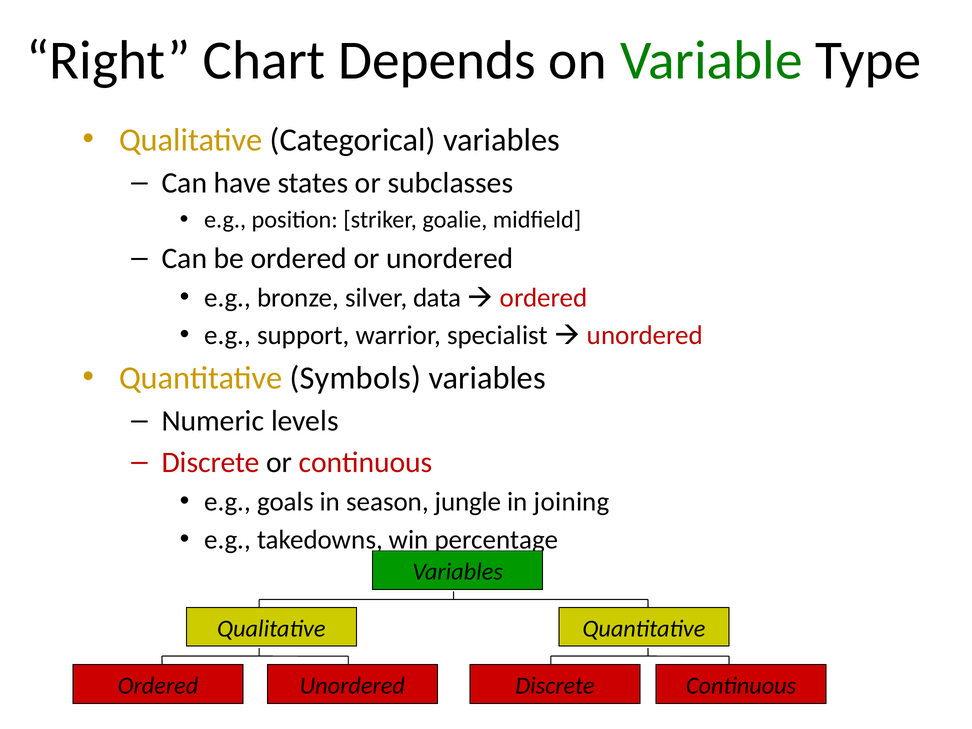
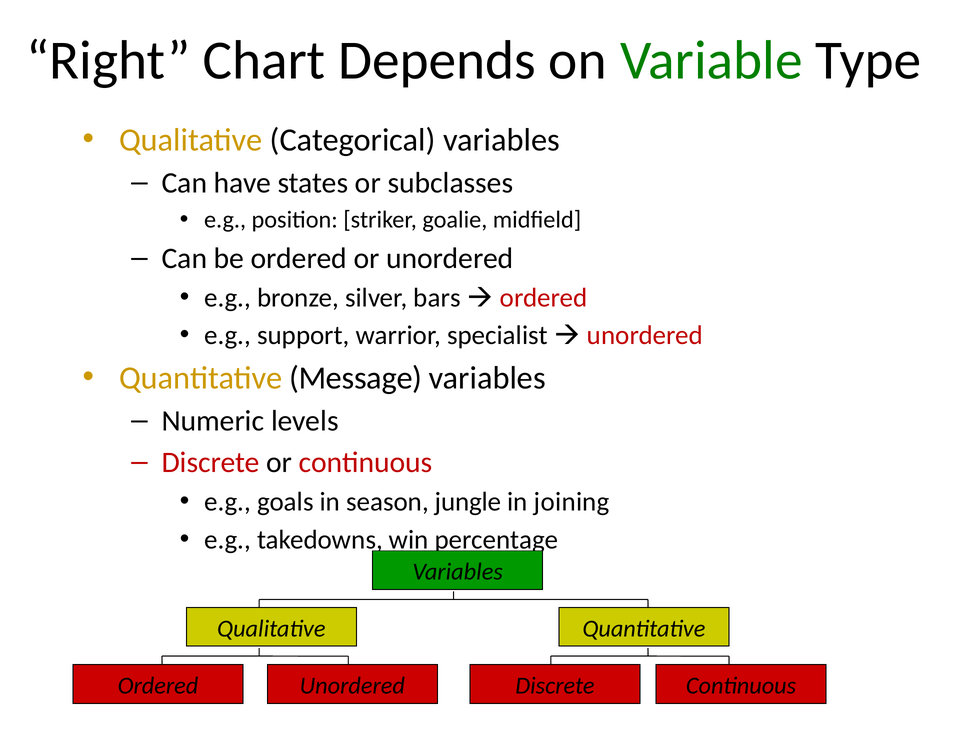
data: data -> bars (437, 298)
Symbols: Symbols -> Message (356, 378)
